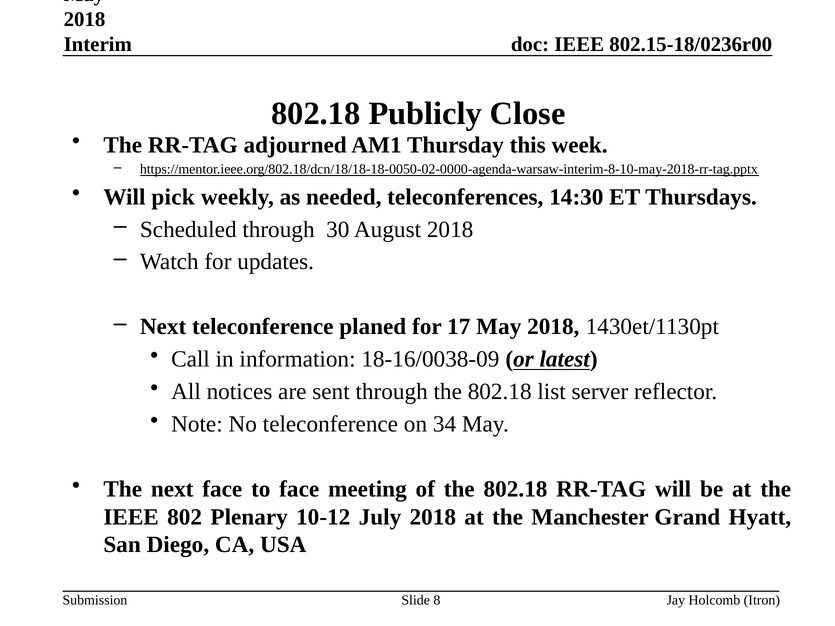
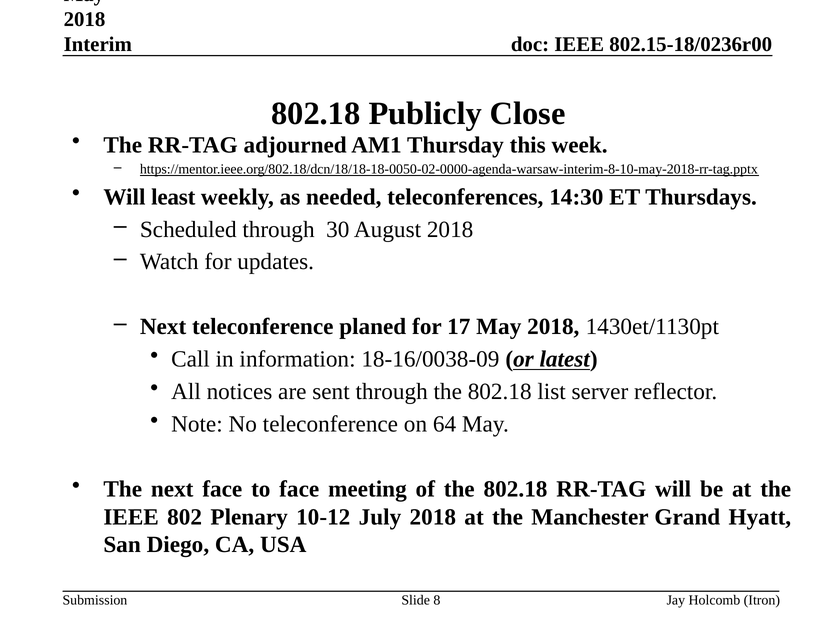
pick: pick -> least (173, 197)
34: 34 -> 64 (445, 424)
